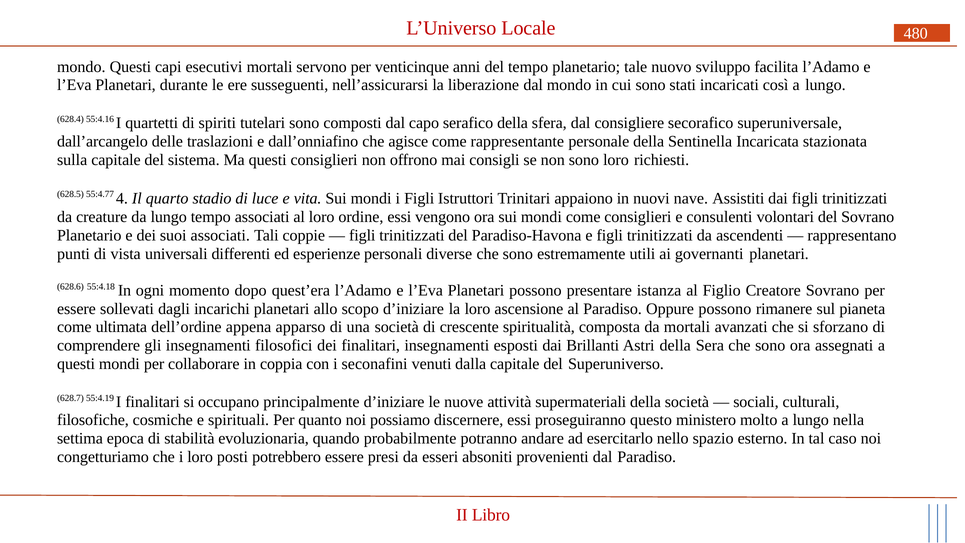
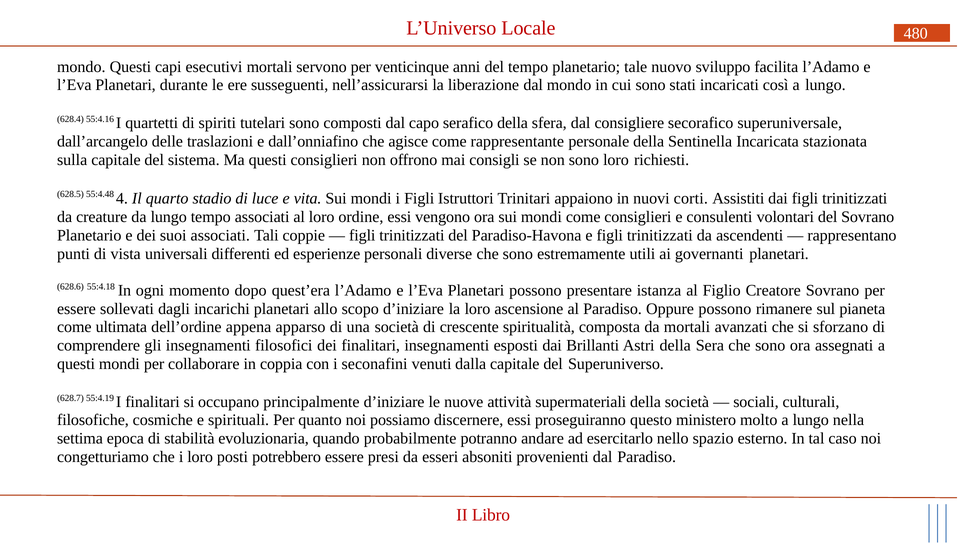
55:4.77: 55:4.77 -> 55:4.48 (100, 195)
nave: nave -> corti (691, 198)
